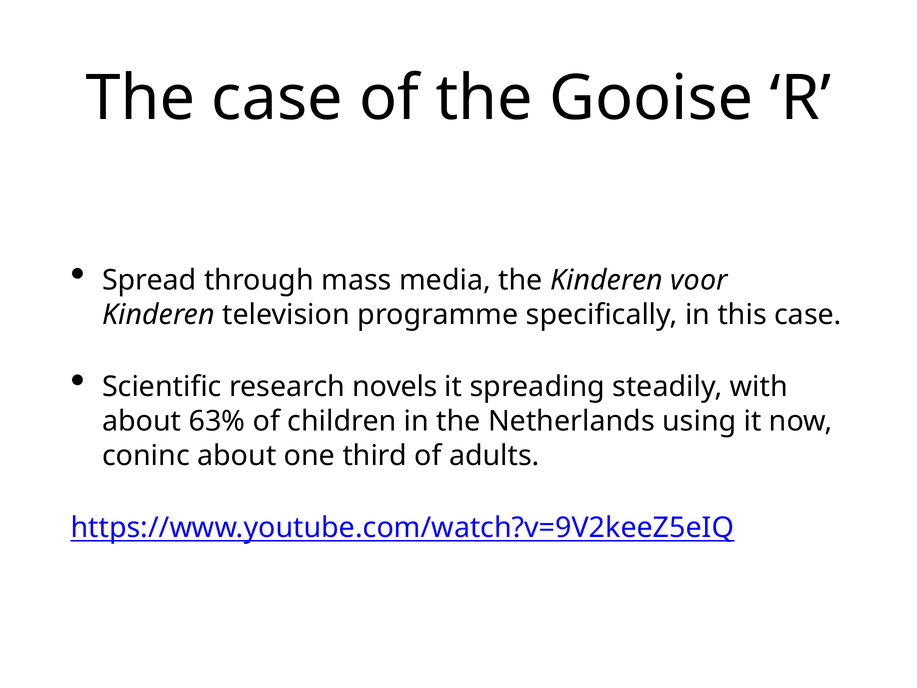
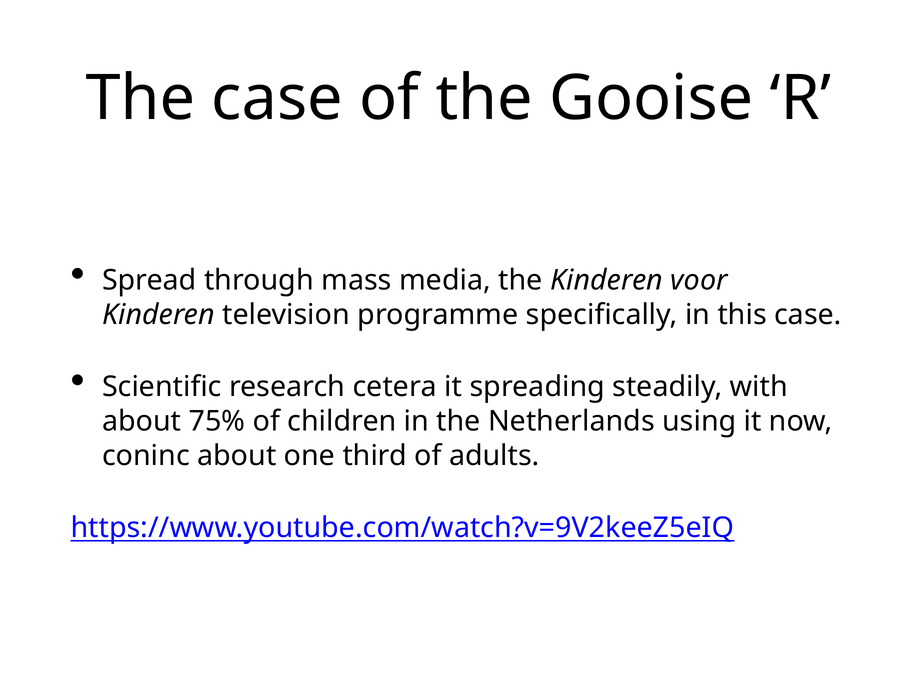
novels: novels -> cetera (395, 387)
63%: 63% -> 75% (217, 421)
